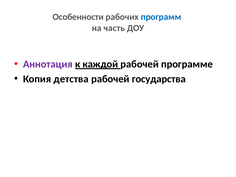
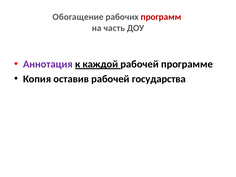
Особенности: Особенности -> Обогащение (78, 17)
программ colour: blue -> red (161, 17)
детства: детства -> оставив (71, 79)
